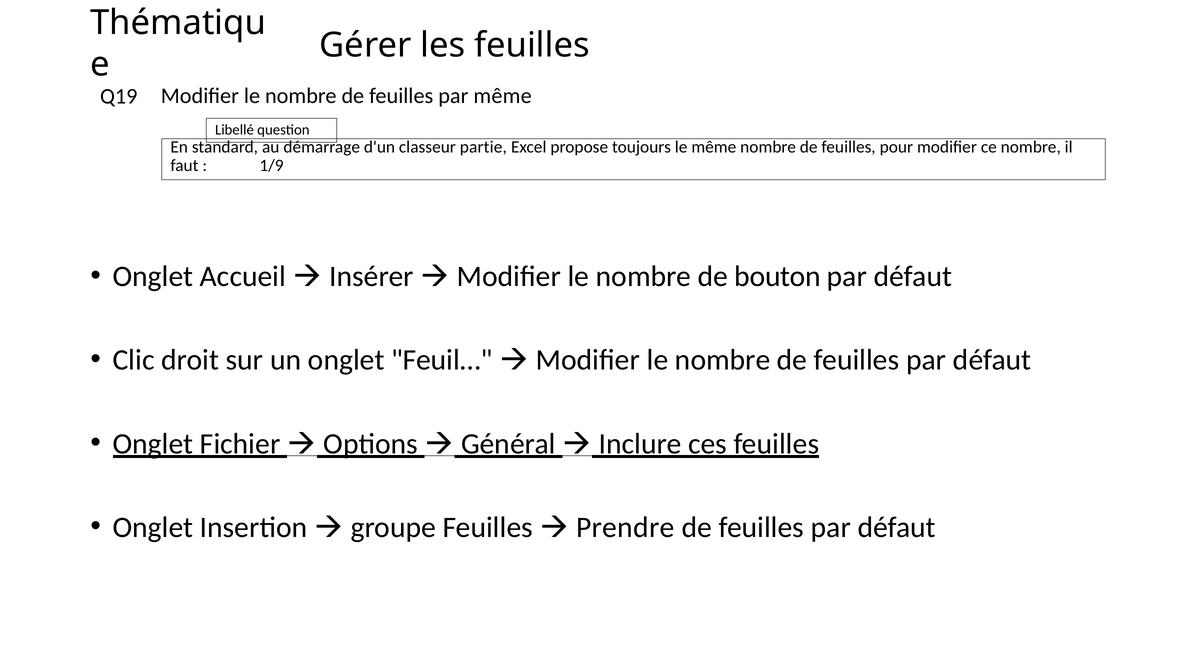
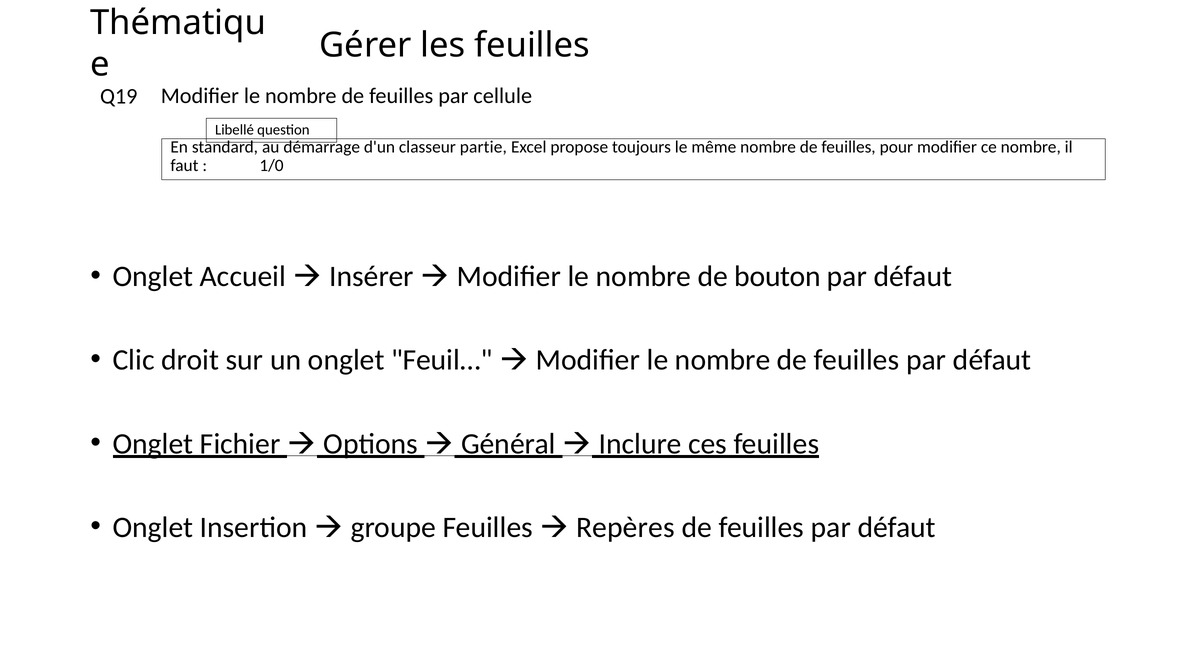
par même: même -> cellule (503, 96)
1/9: 1/9 -> 1/0 (272, 166)
Prendre: Prendre -> Repères (625, 527)
